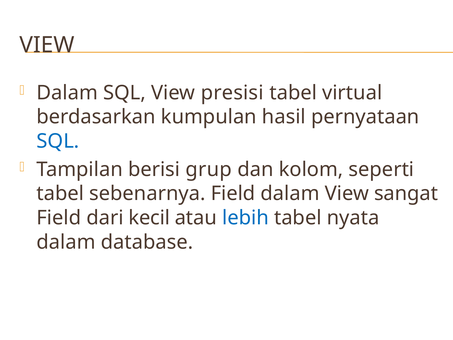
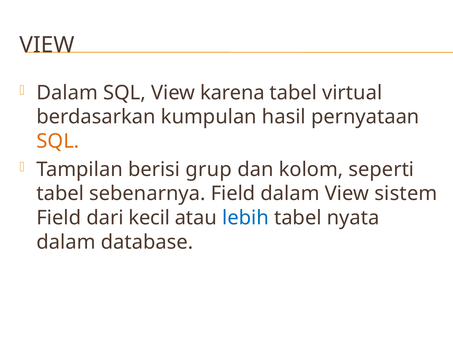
presisi: presisi -> karena (232, 93)
SQL colour: blue -> orange (58, 141)
sangat: sangat -> sistem (406, 193)
